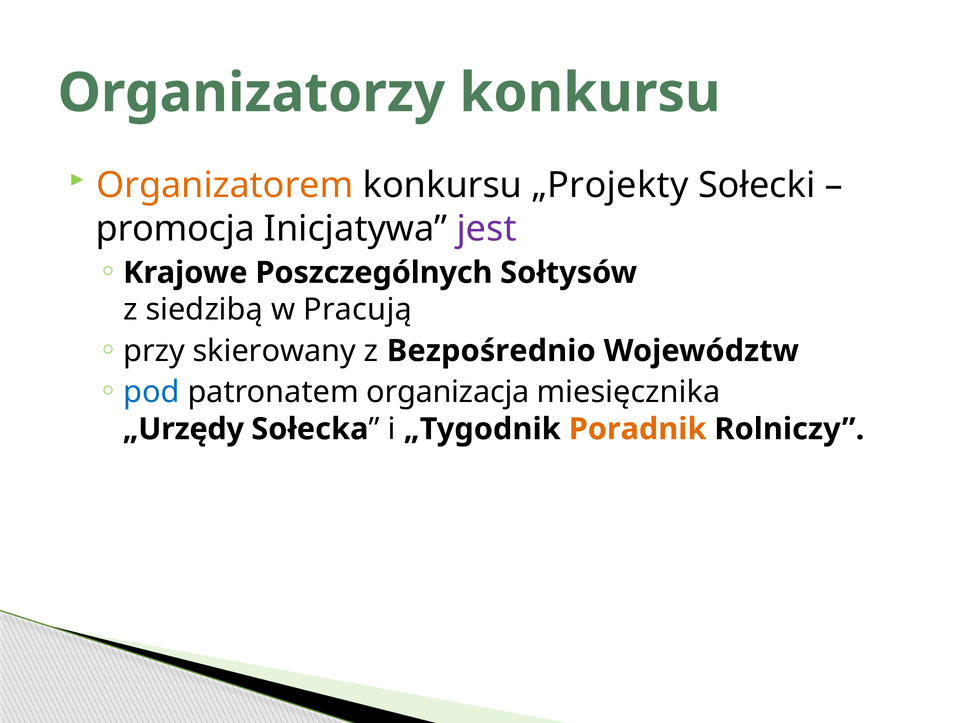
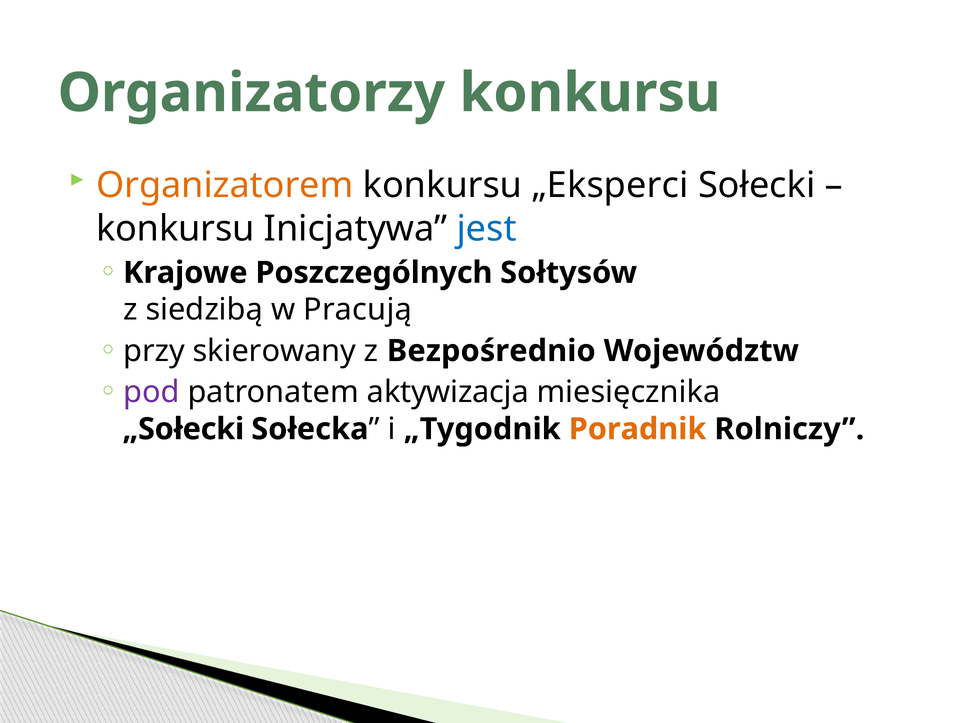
„Projekty: „Projekty -> „Eksperci (610, 185)
promocja: promocja -> konkursu (175, 228)
jest colour: purple -> blue (487, 228)
pod colour: blue -> purple (151, 392)
organizacja: organizacja -> aktywizacja (448, 392)
„Urzędy: „Urzędy -> „Sołecki (183, 429)
